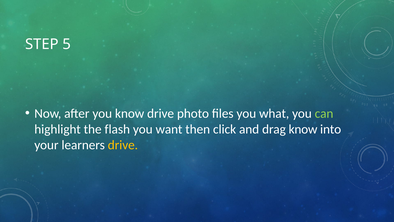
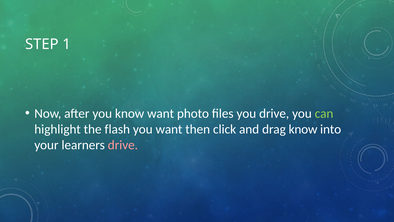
5: 5 -> 1 (67, 44)
know drive: drive -> want (161, 113)
you what: what -> drive (274, 113)
drive colour: yellow -> pink (123, 145)
